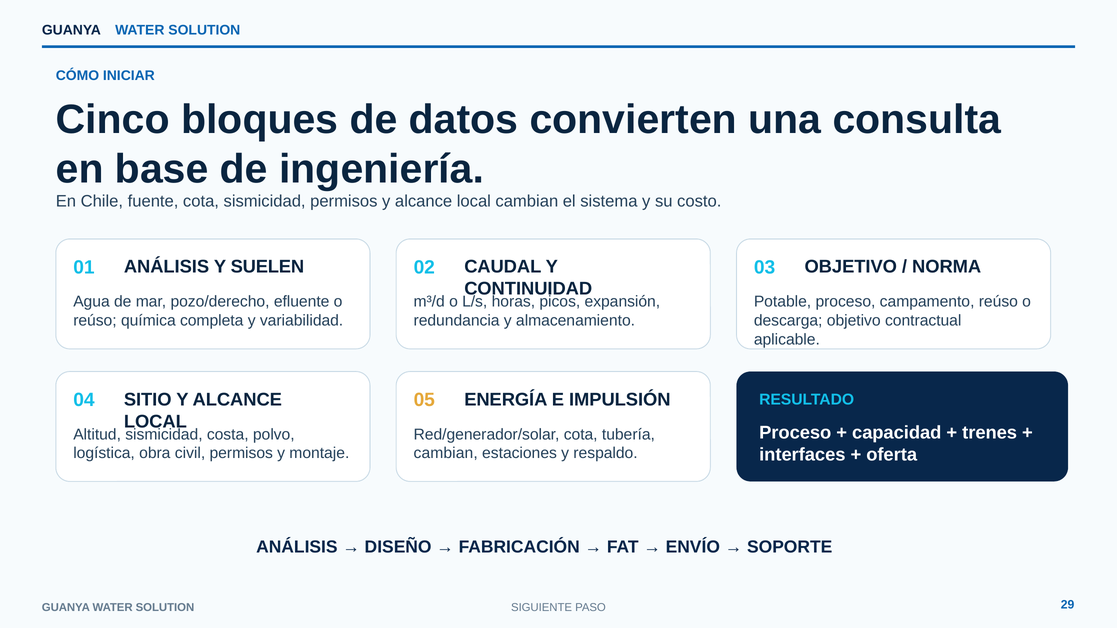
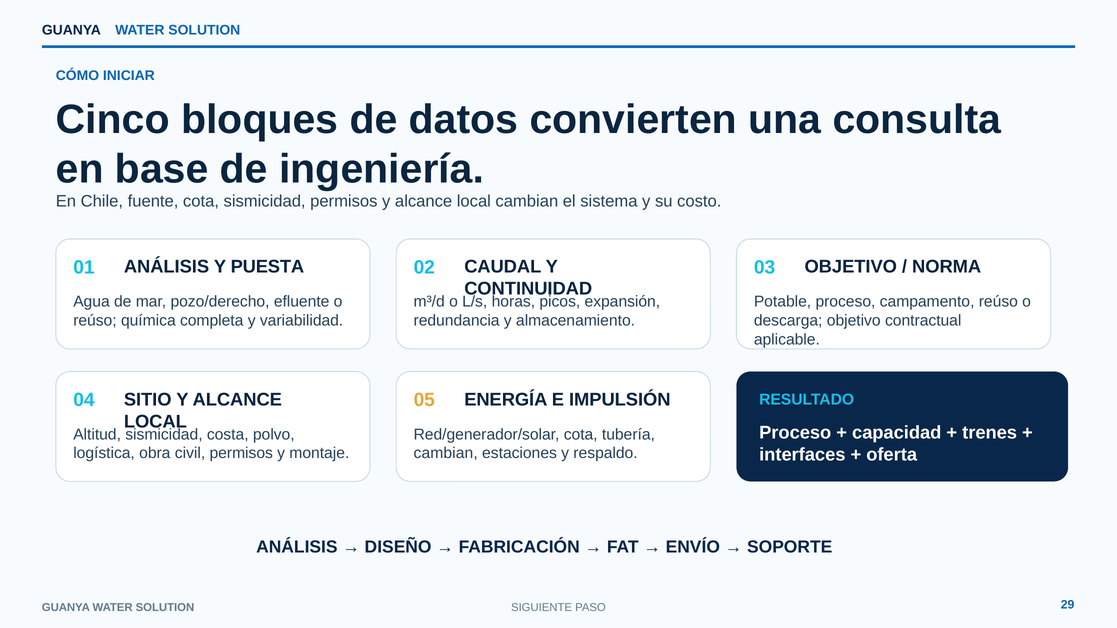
SUELEN: SUELEN -> PUESTA (267, 267)
